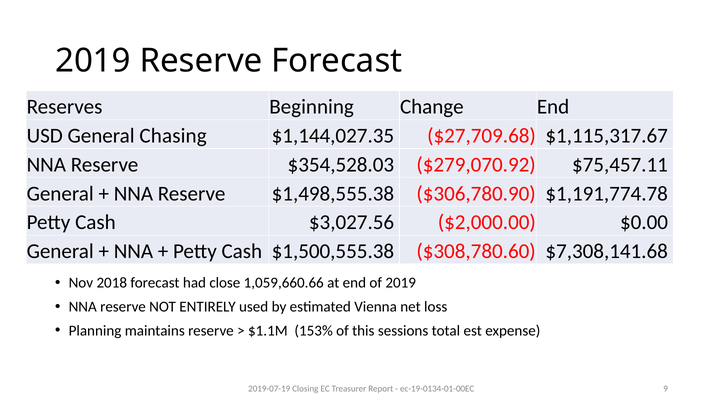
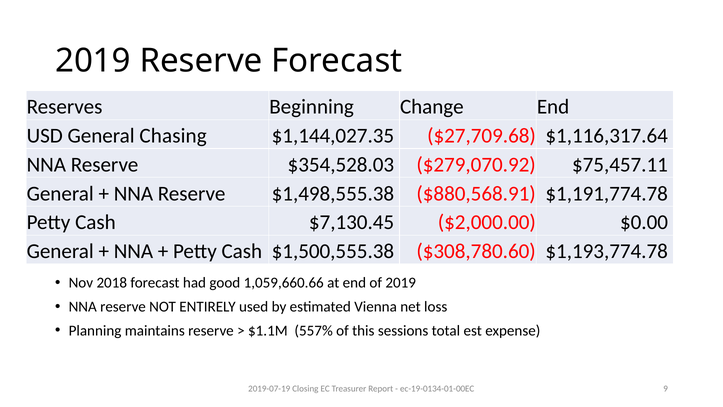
$1,115,317.67: $1,115,317.67 -> $1,116,317.64 (607, 136)
$306,780.90: $306,780.90 -> $880,568.91 (476, 193)
$3,027.56: $3,027.56 -> $7,130.45 (352, 222)
$7,308,141.68: $7,308,141.68 -> $1,193,774.78 (607, 251)
close: close -> good (225, 283)
153%: 153% -> 557% (314, 330)
